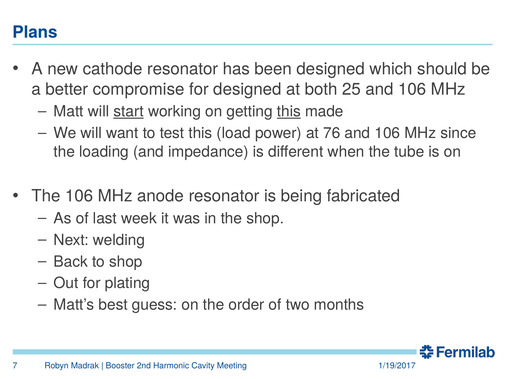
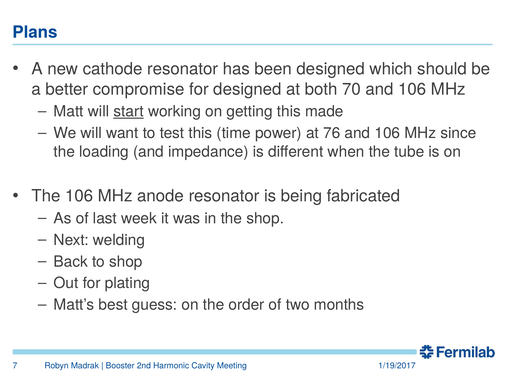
25: 25 -> 70 (351, 89)
this underline: present -> none (289, 111)
load: load -> time (234, 133)
